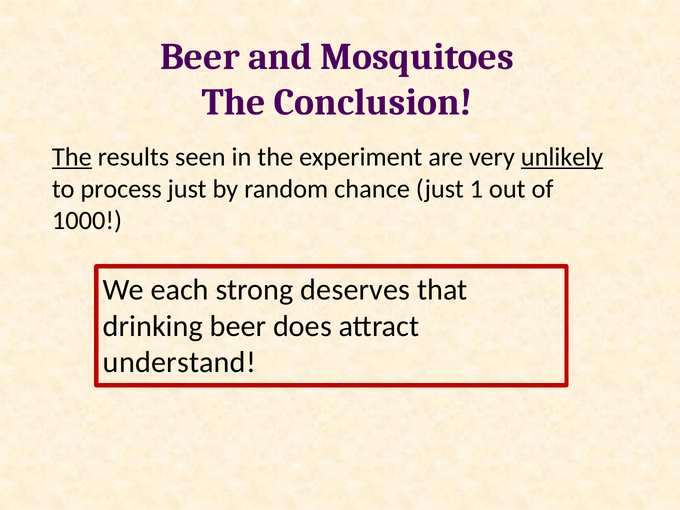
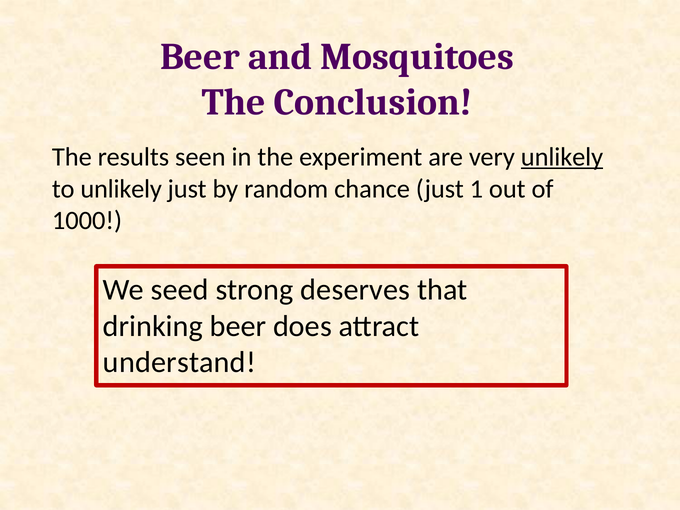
The underline: present -> none (72, 157)
to process: process -> unlikely (121, 189)
each: each -> seed (180, 290)
